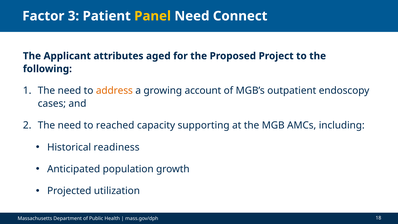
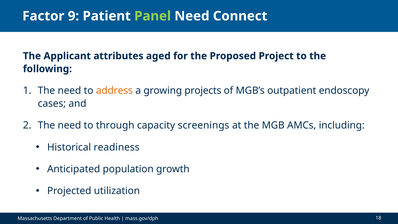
3: 3 -> 9 (73, 16)
Panel colour: yellow -> light green (153, 16)
account: account -> projects (203, 91)
reached: reached -> through (115, 125)
supporting: supporting -> screenings (204, 125)
